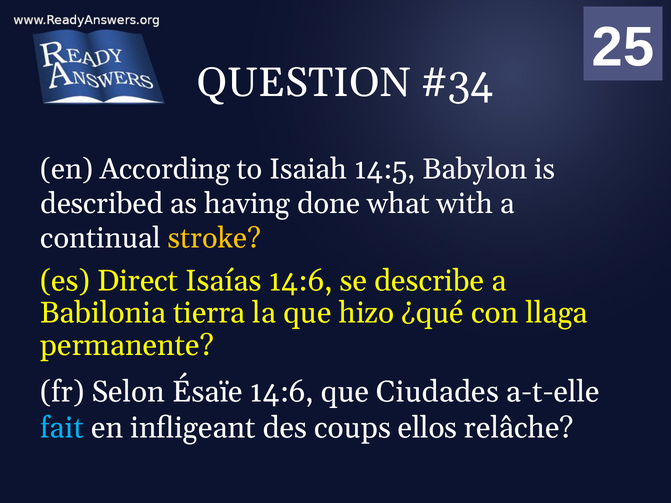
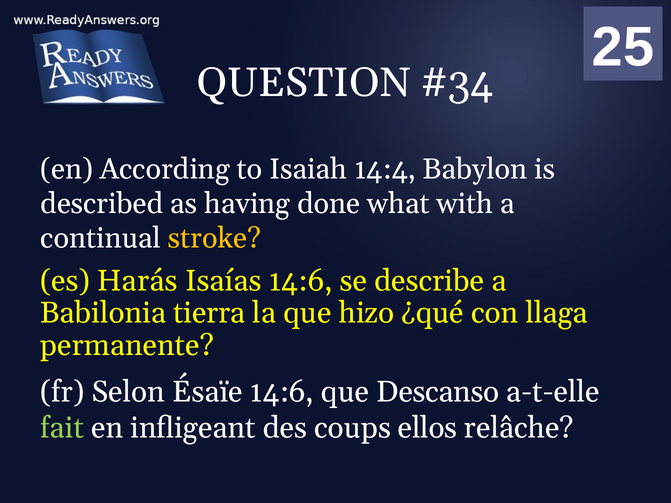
14:5: 14:5 -> 14:4 (385, 169)
Direct: Direct -> Harás (137, 281)
Ciudades: Ciudades -> Descanso (438, 392)
fait colour: light blue -> light green (62, 428)
